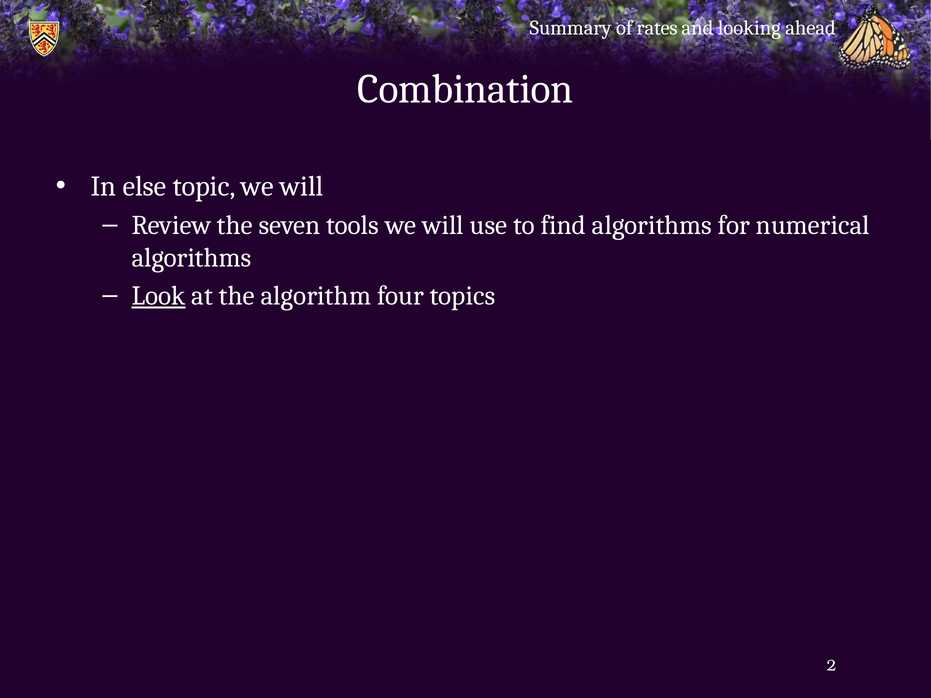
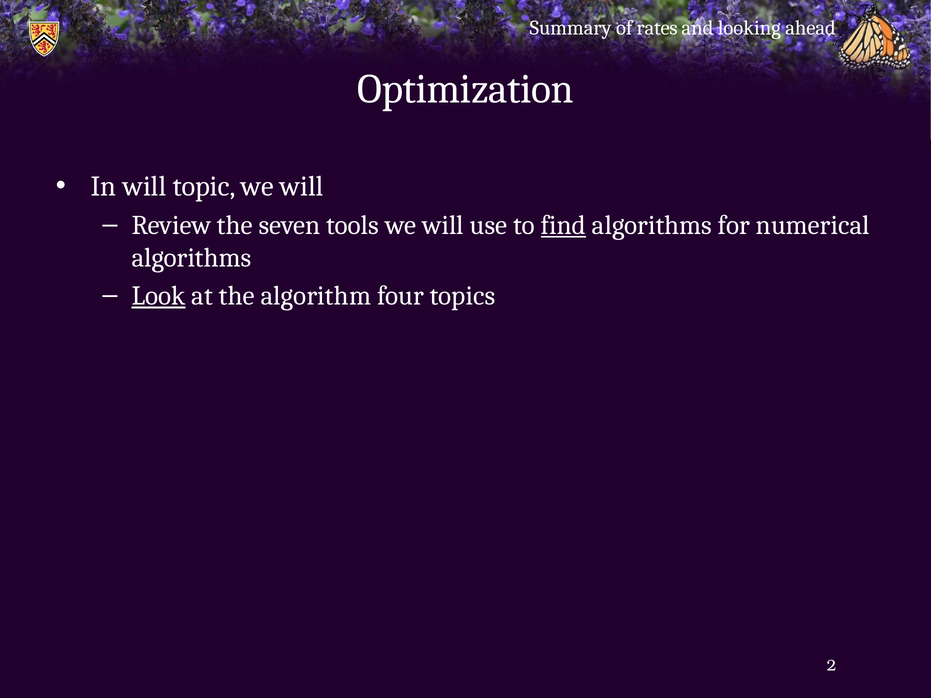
Combination: Combination -> Optimization (466, 89)
In else: else -> will (144, 187)
find underline: none -> present (563, 225)
